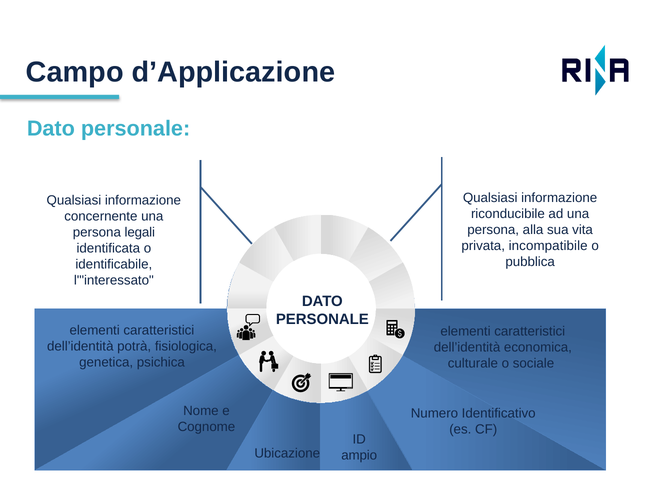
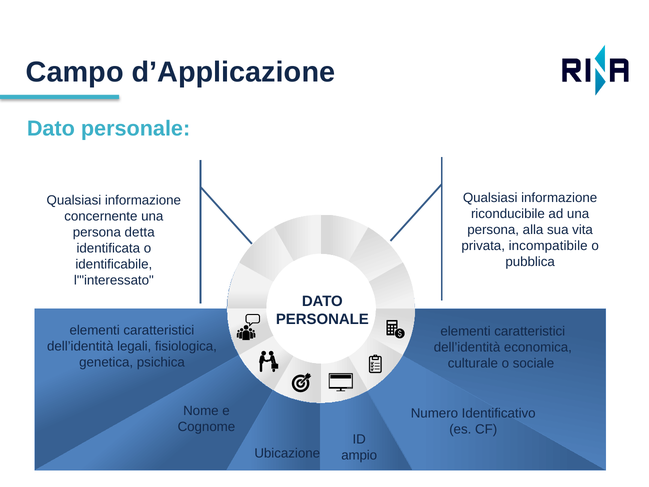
legali: legali -> detta (140, 232)
potrà: potrà -> legali (134, 346)
